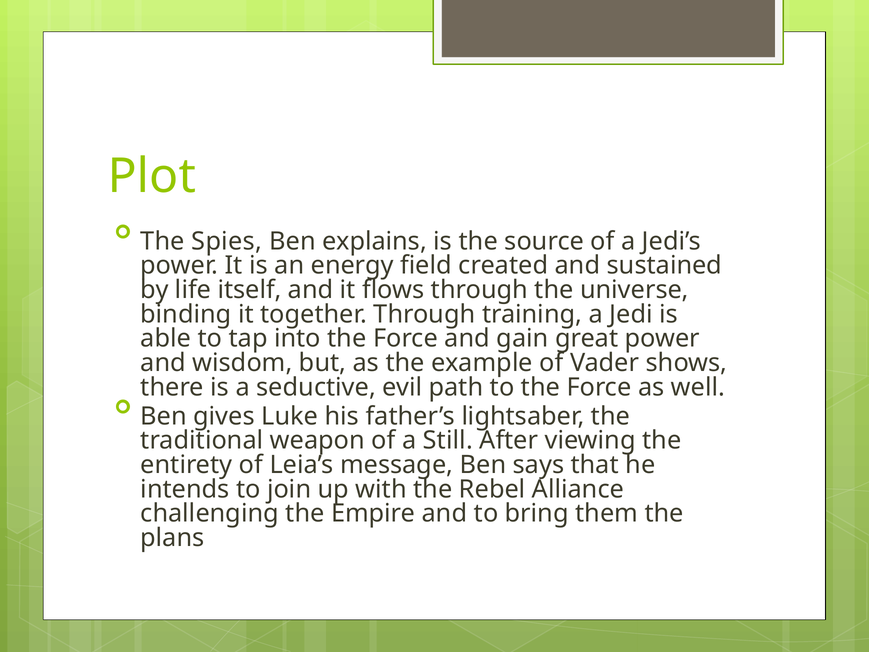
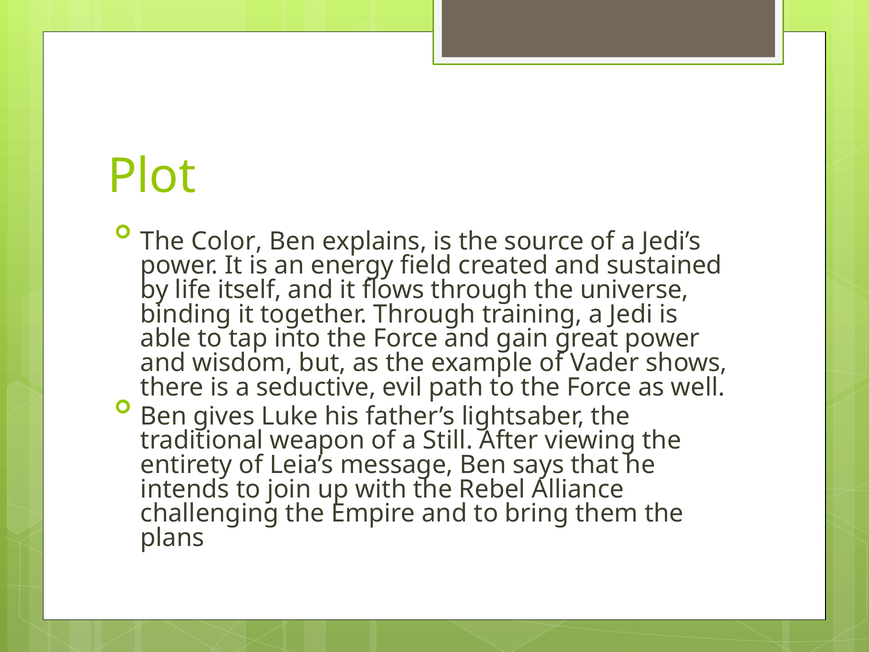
Spies: Spies -> Color (227, 241)
